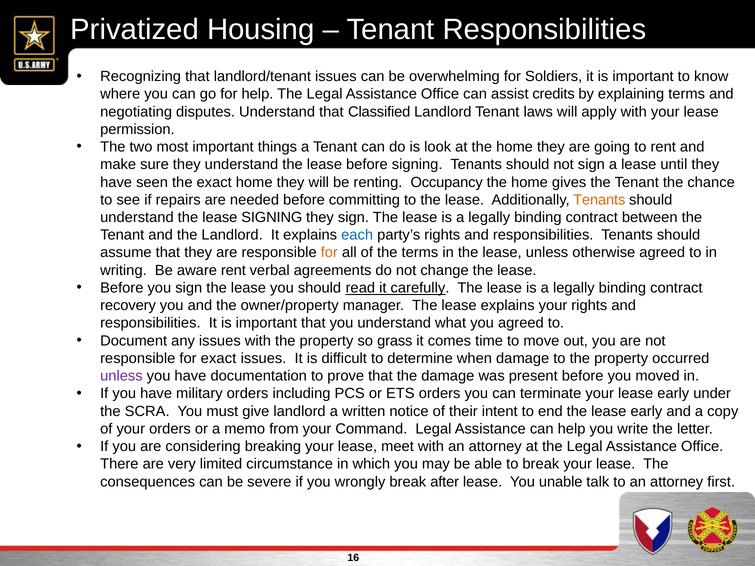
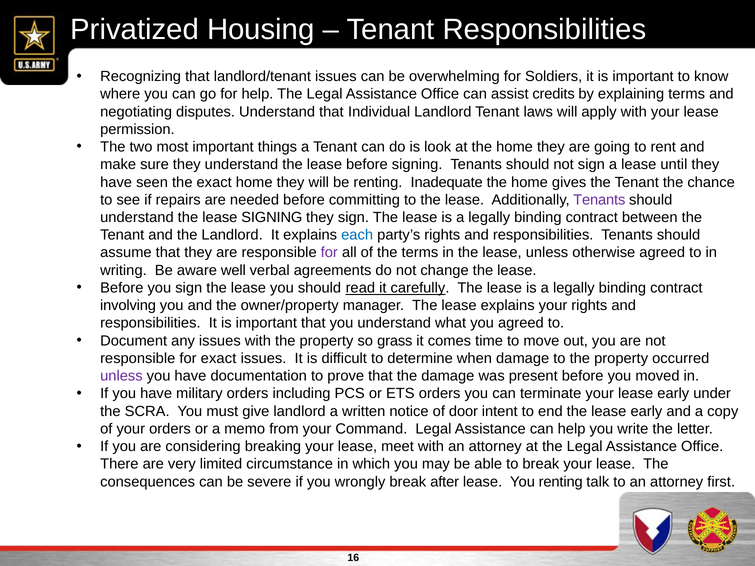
Classified: Classified -> Individual (379, 112)
Occupancy: Occupancy -> Inadequate (447, 182)
Tenants colour: orange -> purple (599, 200)
for colour: orange -> purple (329, 253)
aware rent: rent -> well (233, 270)
recovery: recovery -> involving (128, 306)
their: their -> door (463, 411)
You unable: unable -> renting (561, 482)
